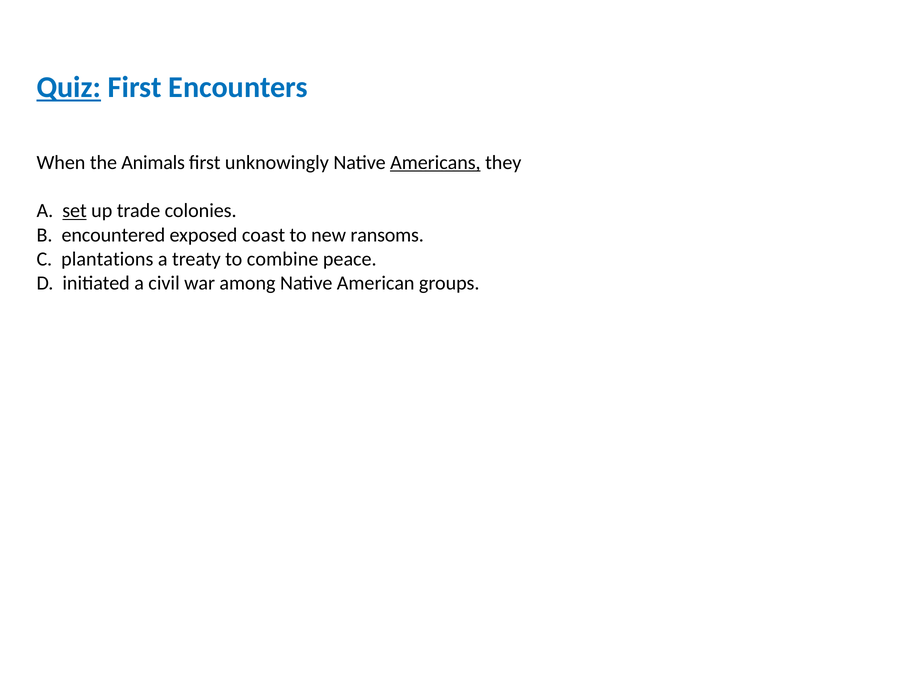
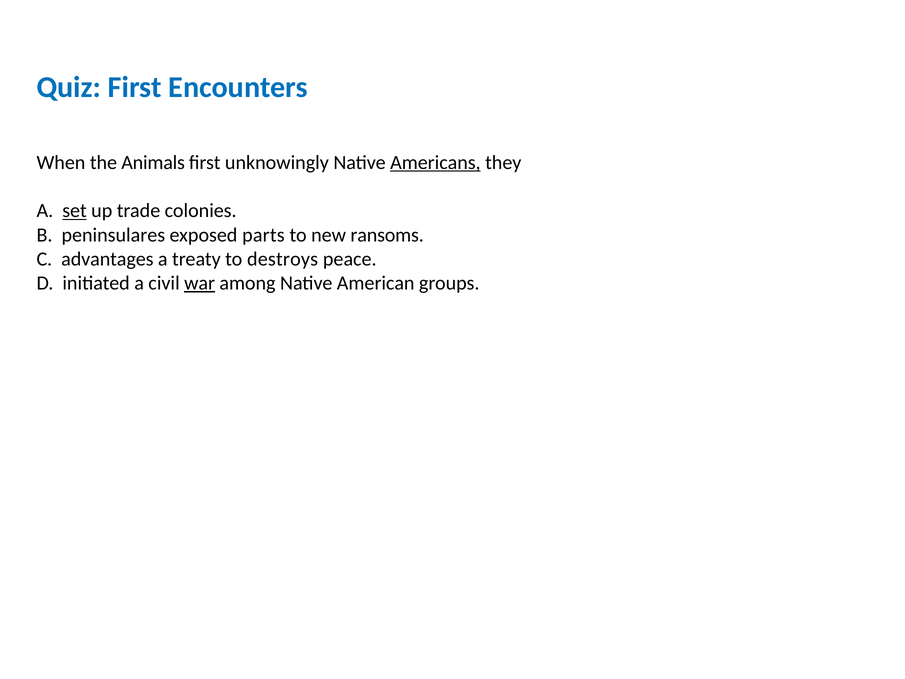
Quiz underline: present -> none (69, 87)
encountered: encountered -> peninsulares (113, 235)
coast: coast -> parts (263, 235)
plantations: plantations -> advantages (107, 259)
combine: combine -> destroys (283, 259)
war underline: none -> present (200, 283)
